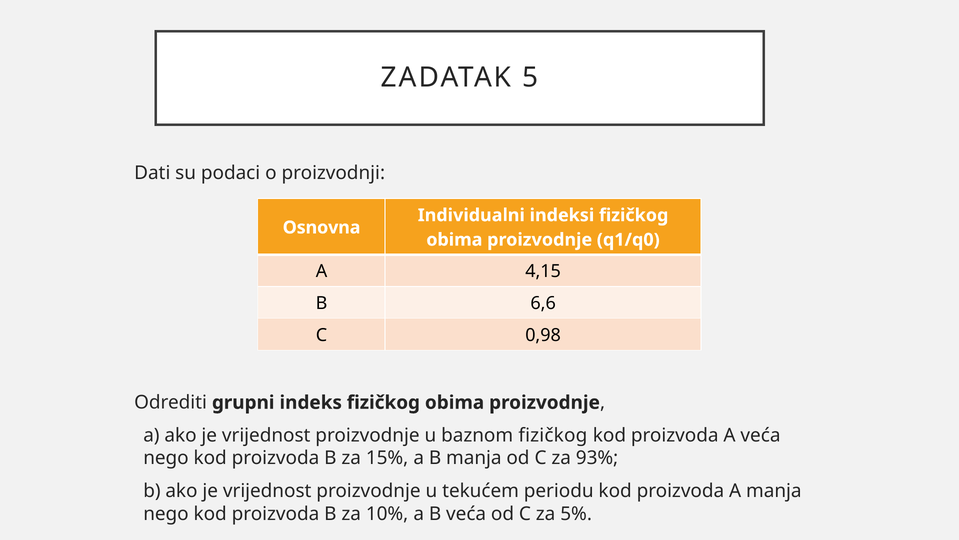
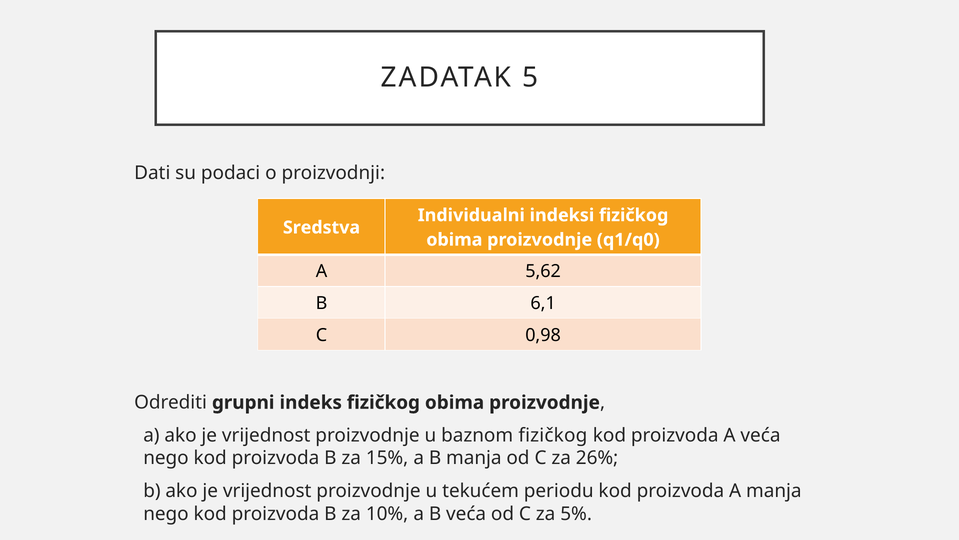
Osnovna: Osnovna -> Sredstva (322, 227)
4,15: 4,15 -> 5,62 (543, 271)
6,6: 6,6 -> 6,1 (543, 303)
93%: 93% -> 26% (597, 458)
